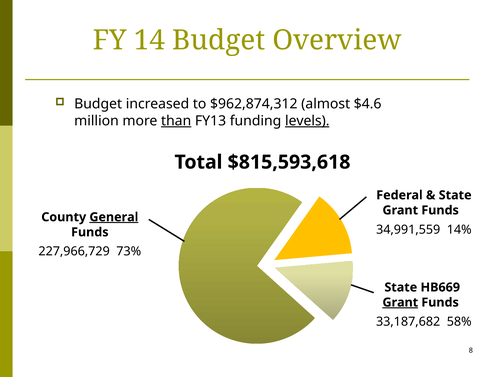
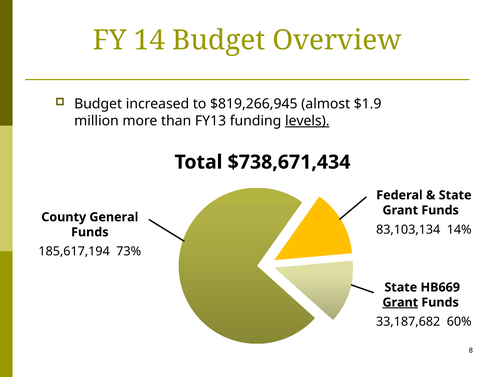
$962,874,312: $962,874,312 -> $819,266,945 (254, 104)
$4.6: $4.6 -> $1.9 (368, 104)
than underline: present -> none (176, 121)
$815,593,618: $815,593,618 -> $738,671,434 (289, 162)
General underline: present -> none (114, 217)
34,991,559: 34,991,559 -> 83,103,134 (408, 230)
227,966,729: 227,966,729 -> 185,617,194 (74, 252)
58%: 58% -> 60% (459, 322)
